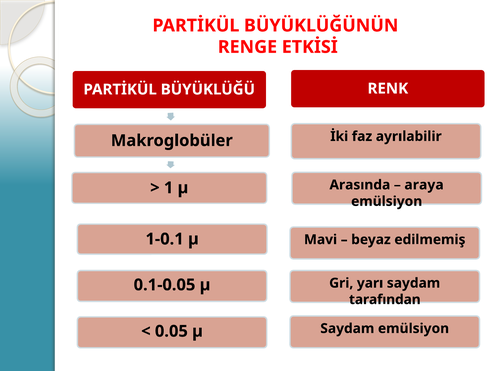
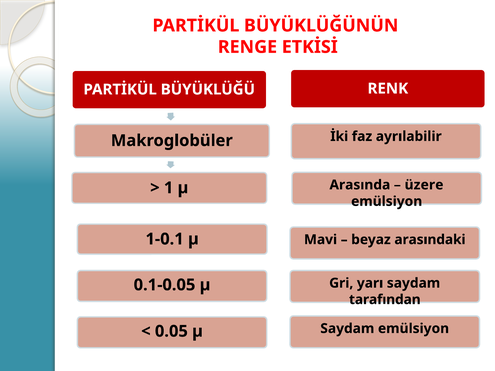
araya: araya -> üzere (424, 185)
edilmemiş: edilmemiş -> arasındaki (430, 240)
